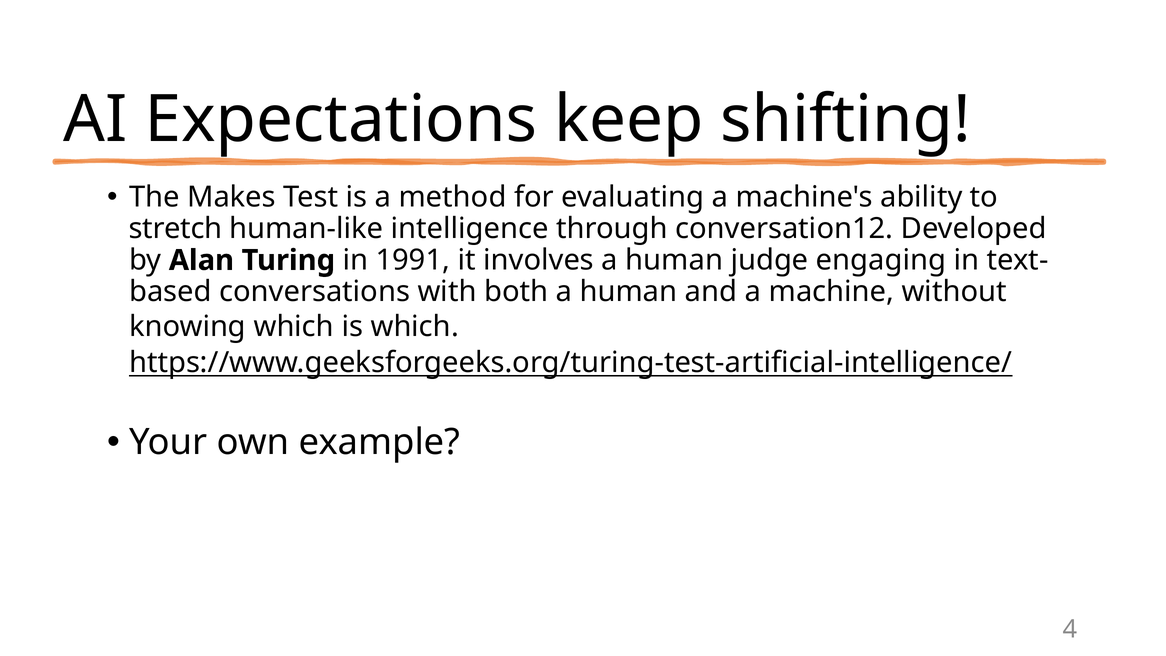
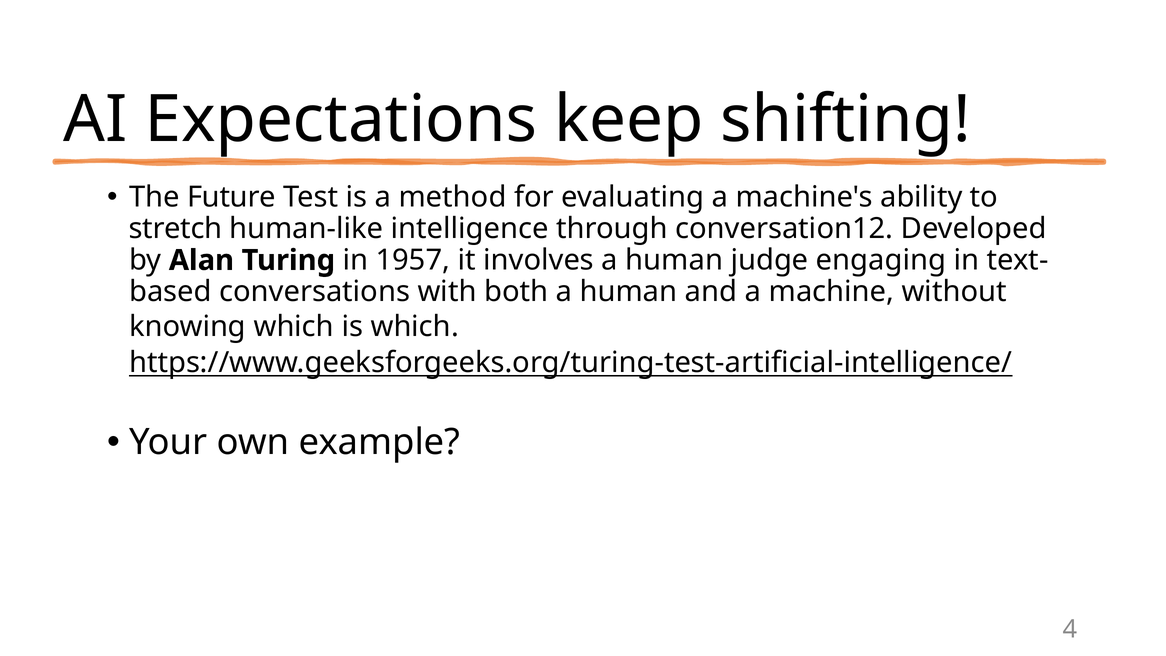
Makes: Makes -> Future (232, 197)
1991: 1991 -> 1957 (413, 260)
